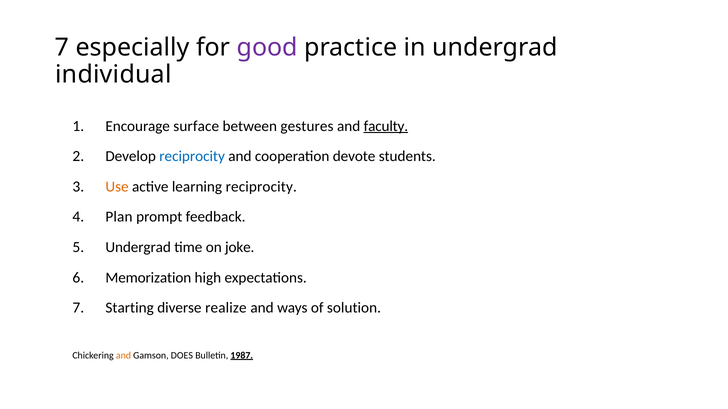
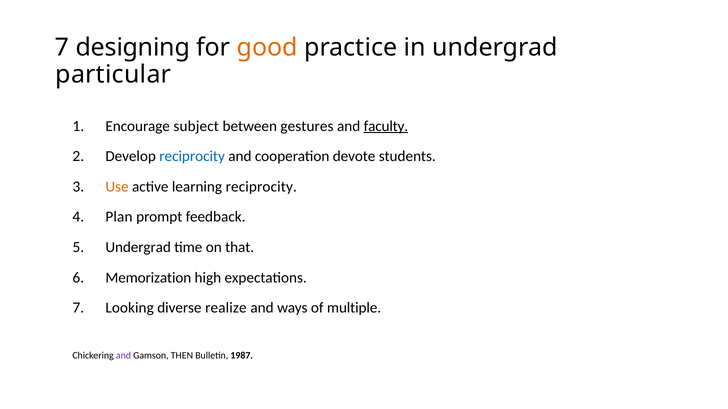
especially: especially -> designing (133, 48)
good colour: purple -> orange (267, 48)
individual: individual -> particular (113, 75)
surface: surface -> subject (196, 126)
joke: joke -> that (240, 248)
Starting: Starting -> Looking (130, 308)
solution: solution -> multiple (354, 308)
and colour: orange -> purple (123, 356)
DOES: DOES -> THEN (182, 356)
1987 underline: present -> none (242, 356)
